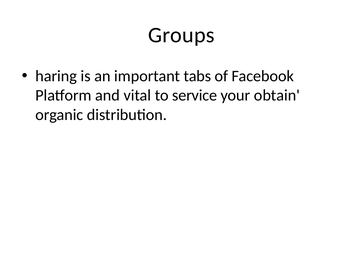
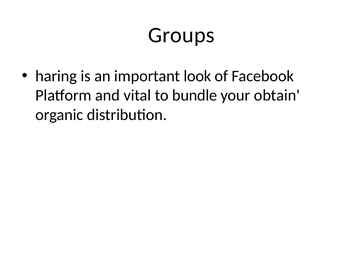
tabs: tabs -> look (197, 76)
service: service -> bundle (195, 96)
